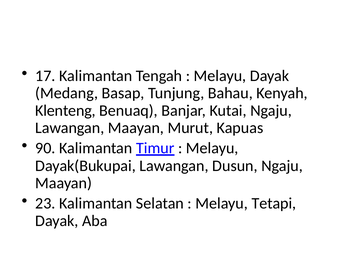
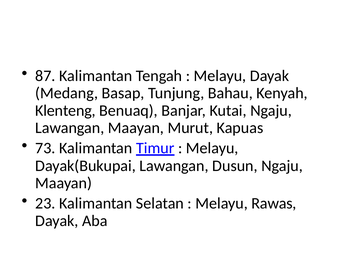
17: 17 -> 87 (45, 76)
90: 90 -> 73 (45, 148)
Tetapi: Tetapi -> Rawas (274, 203)
